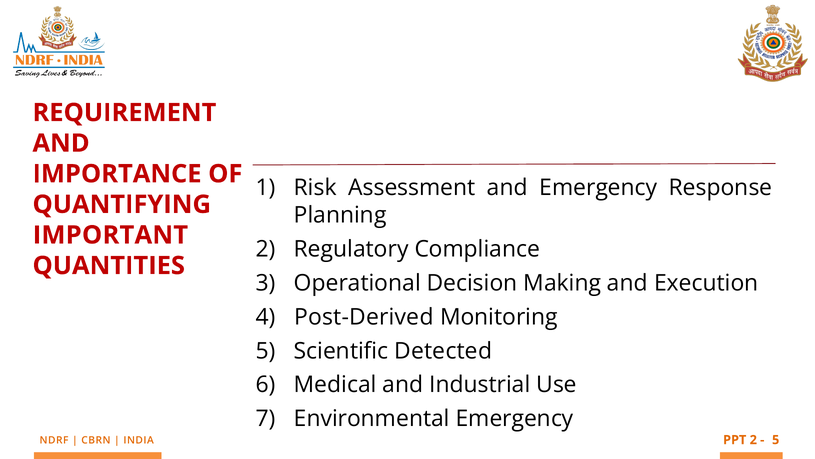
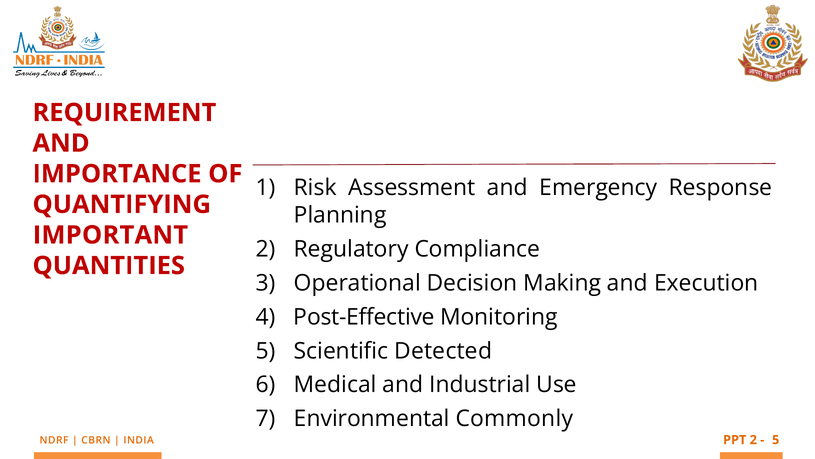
Post-Derived: Post-Derived -> Post-Effective (364, 317)
Environmental Emergency: Emergency -> Commonly (514, 418)
